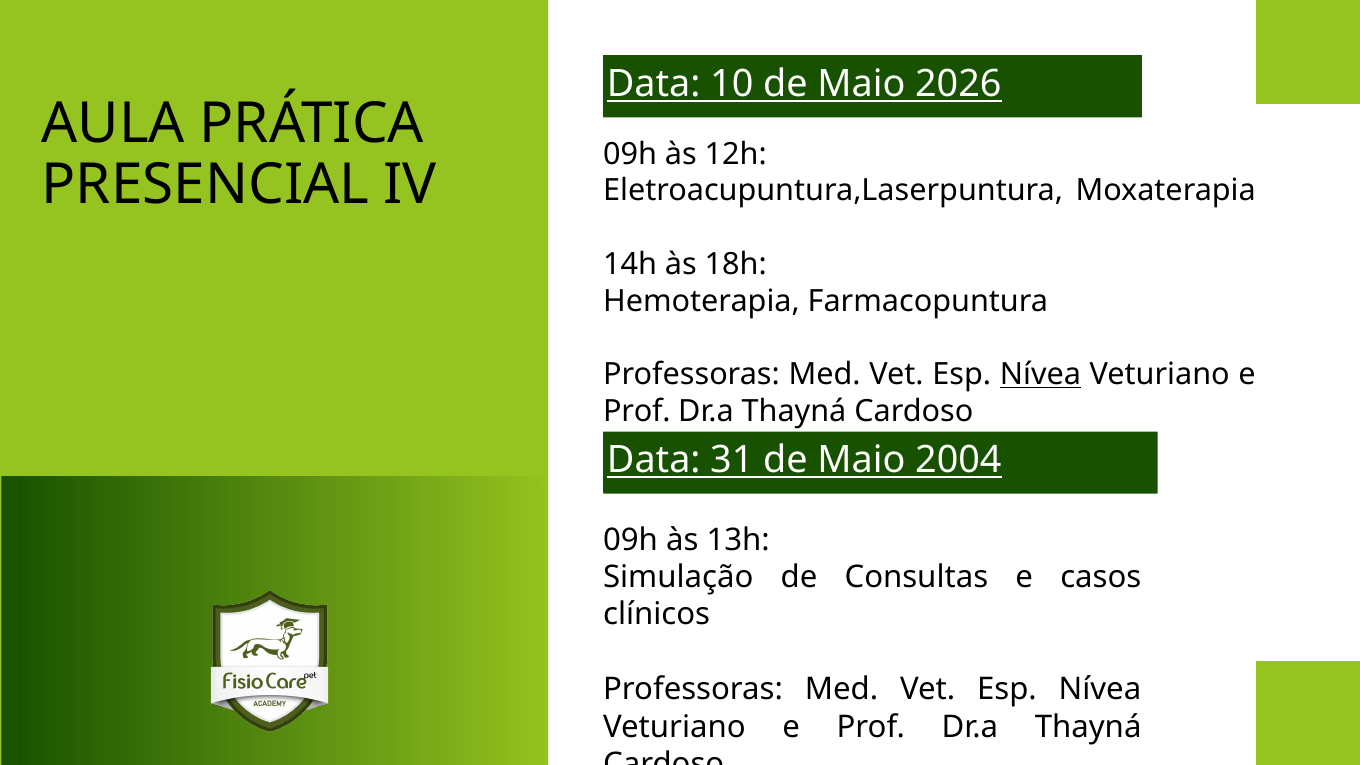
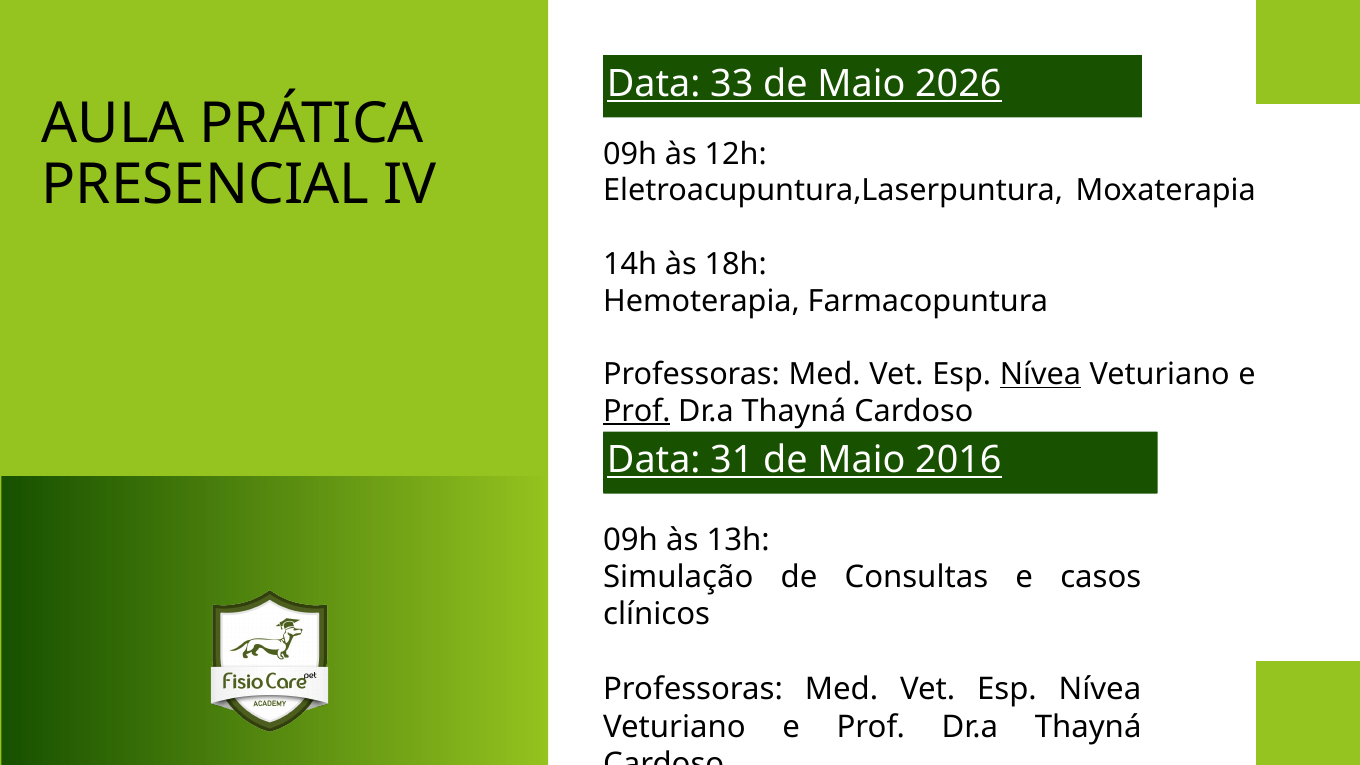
10: 10 -> 33 (732, 84)
Prof underline: none -> present (637, 411)
2004: 2004 -> 2016 (958, 460)
